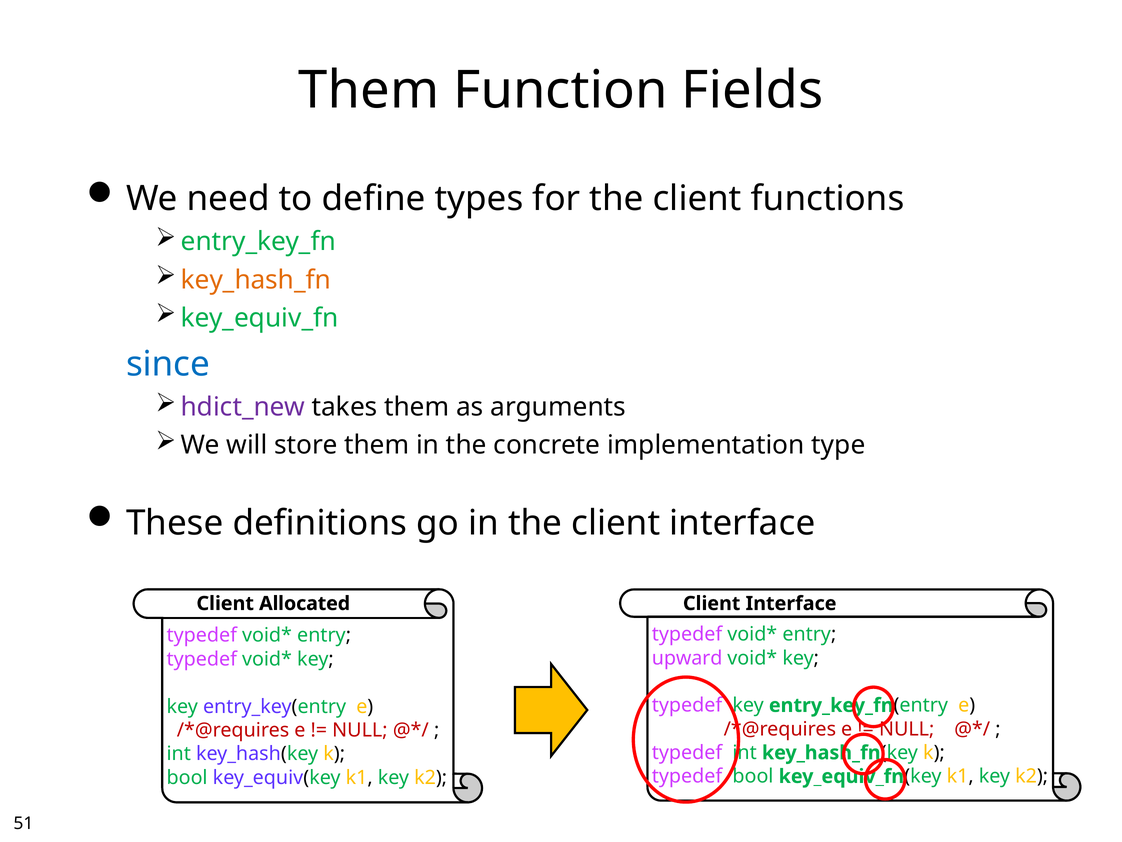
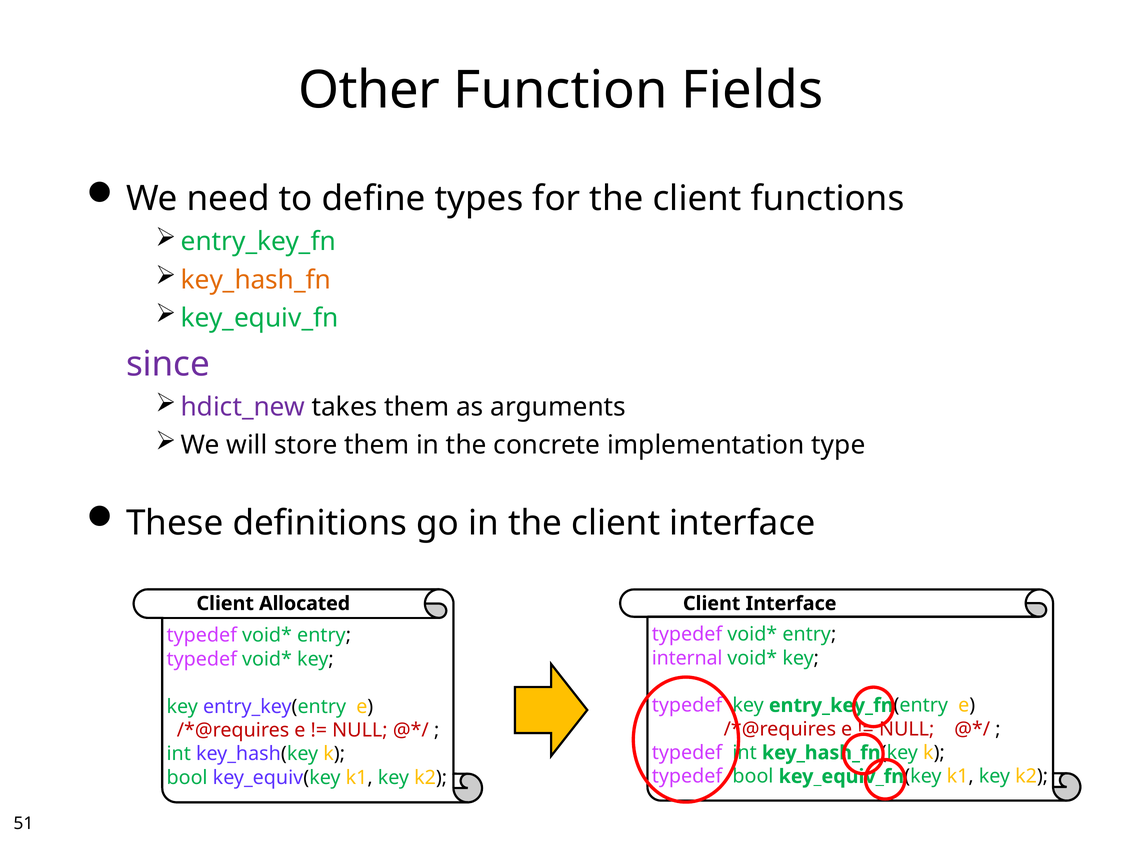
Them: Them -> Other (369, 90)
since colour: blue -> purple (168, 364)
upward: upward -> internal (687, 658)
